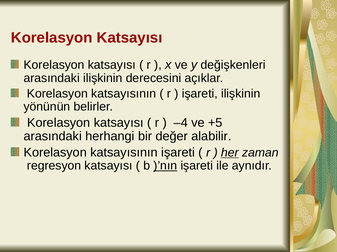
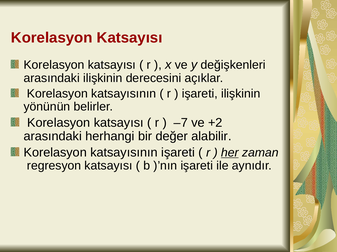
–4: –4 -> –7 (181, 123)
+5: +5 -> +2 (215, 123)
)’nın underline: present -> none (165, 166)
